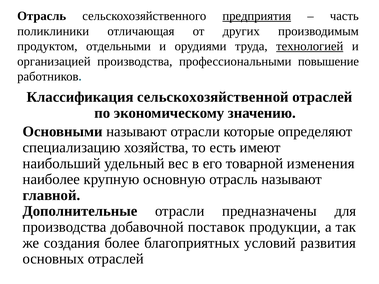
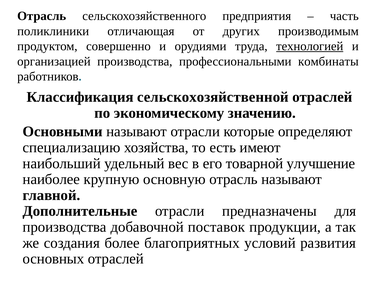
предприятия underline: present -> none (257, 16)
отдельными: отдельными -> совершенно (118, 46)
повышение: повышение -> комбинаты (328, 61)
изменения: изменения -> улучшение (321, 164)
